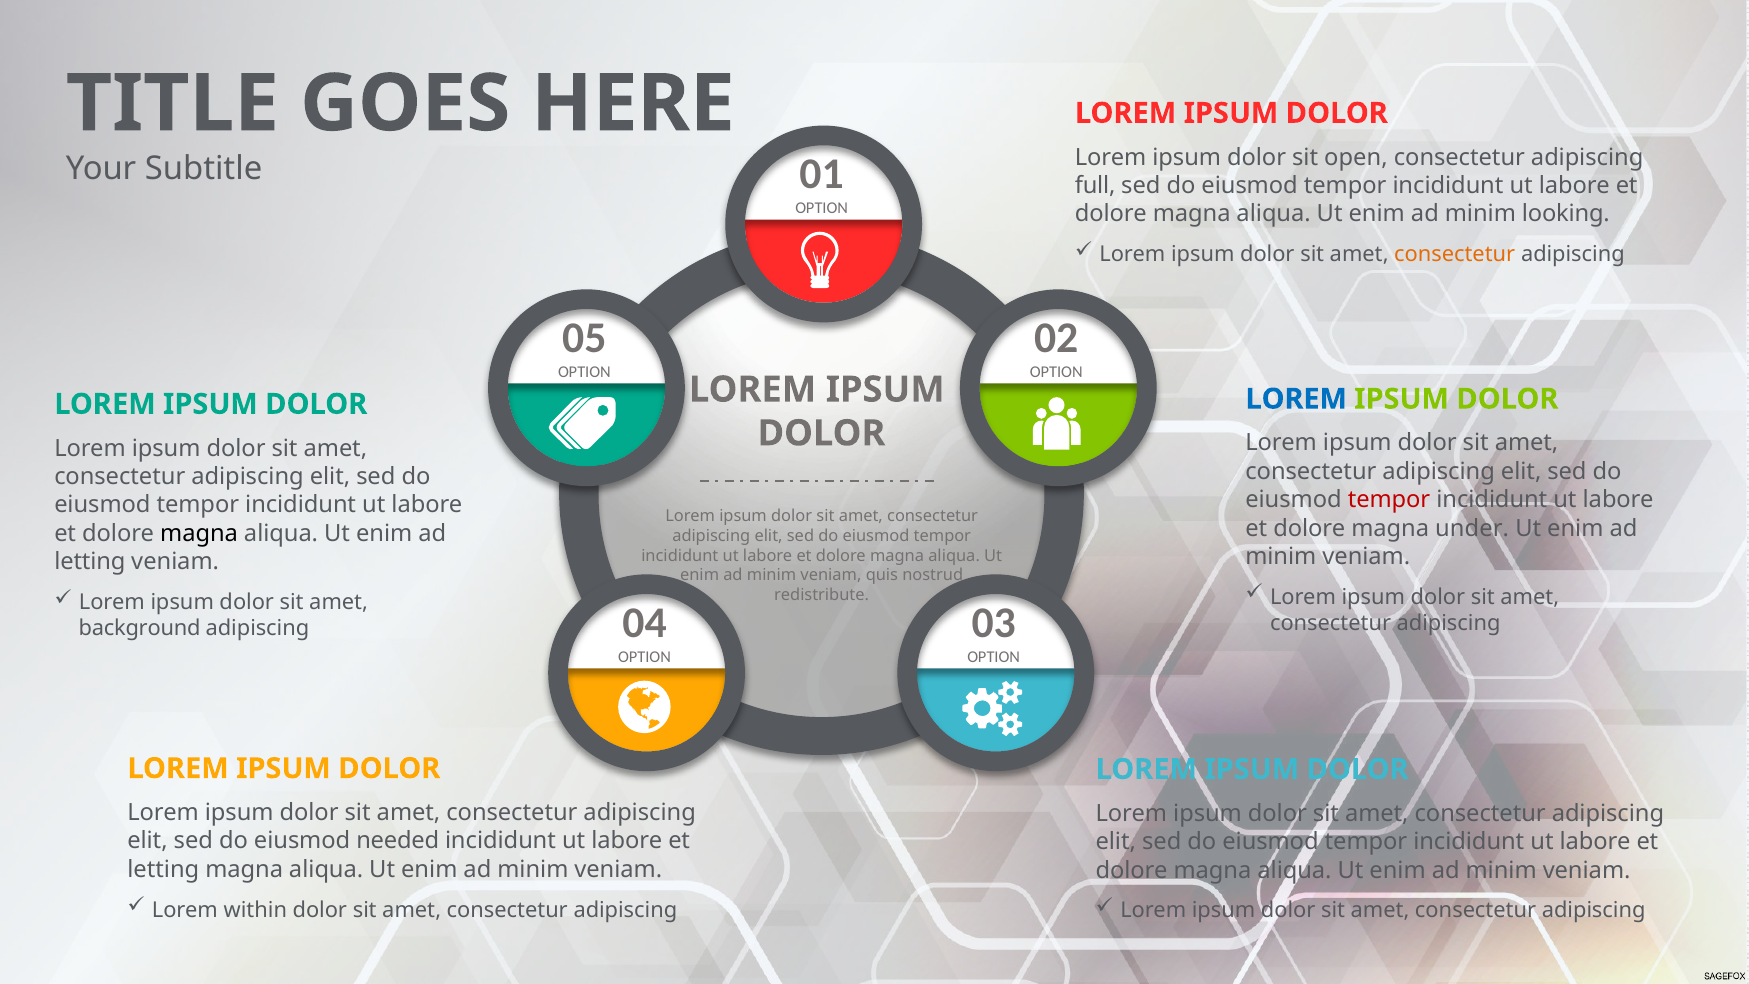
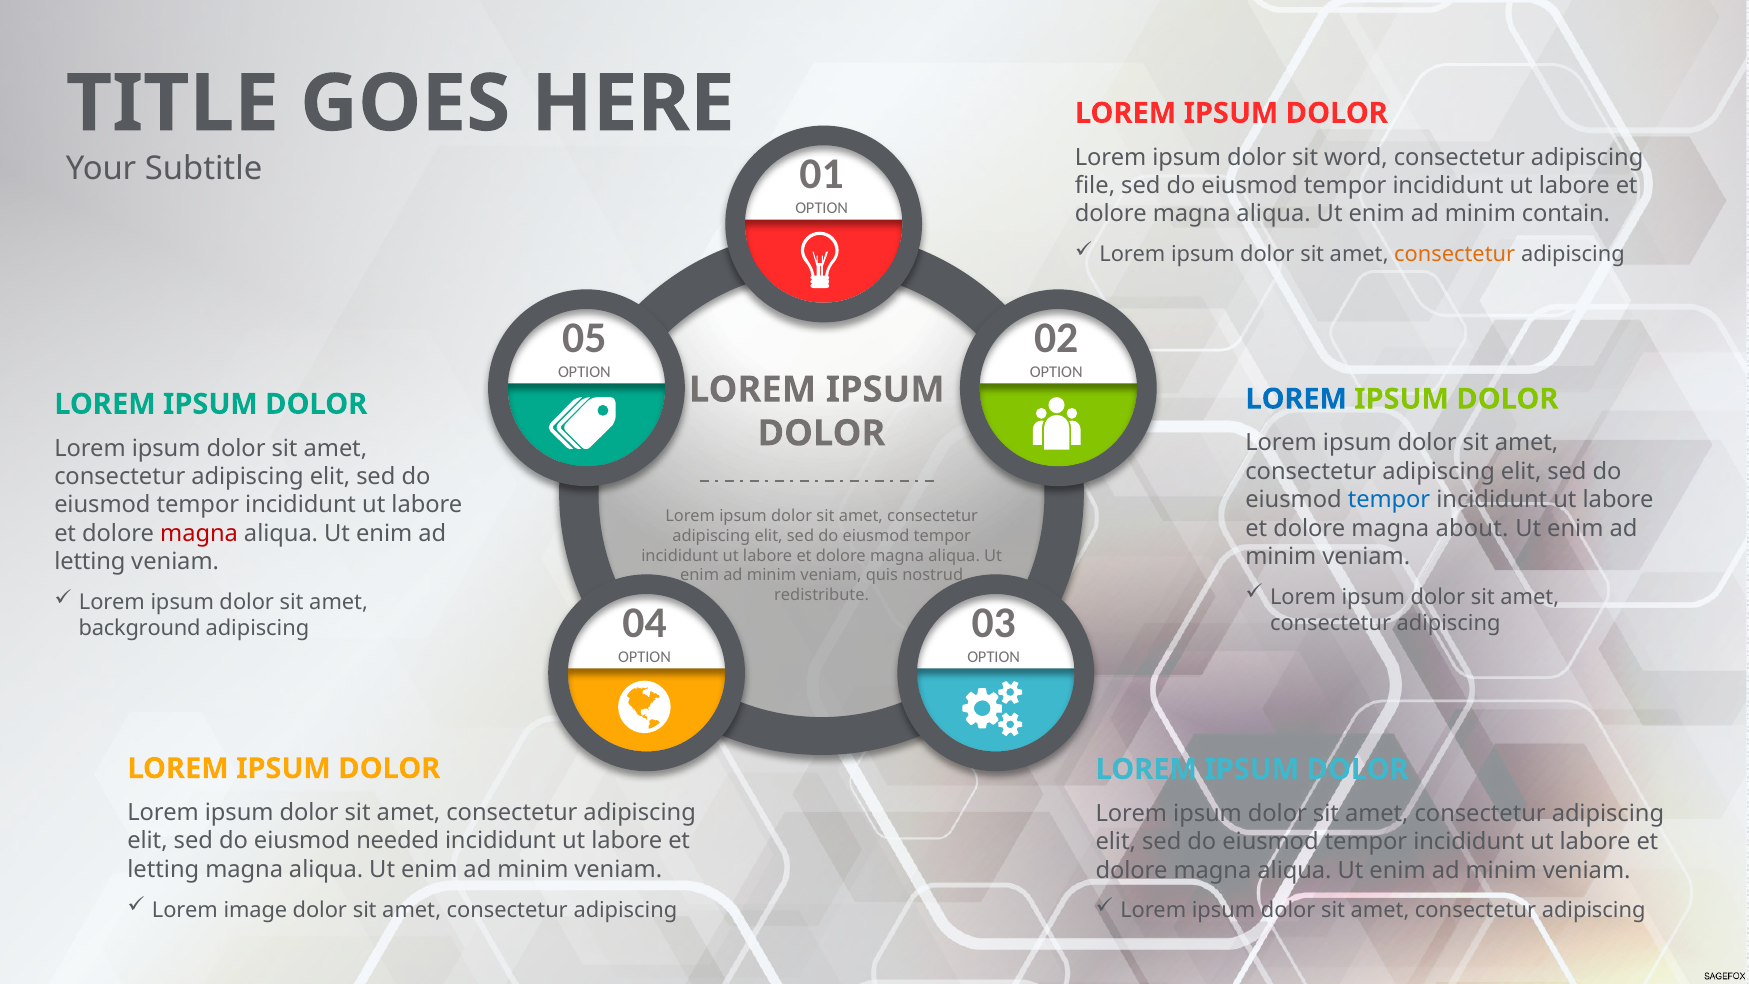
open: open -> word (1356, 157)
full: full -> file (1095, 186)
looking: looking -> contain (1566, 214)
tempor colour: red -> blue (1389, 500)
under: under -> about (1472, 528)
magna colour: black -> red (199, 534)
within: within -> image (255, 910)
